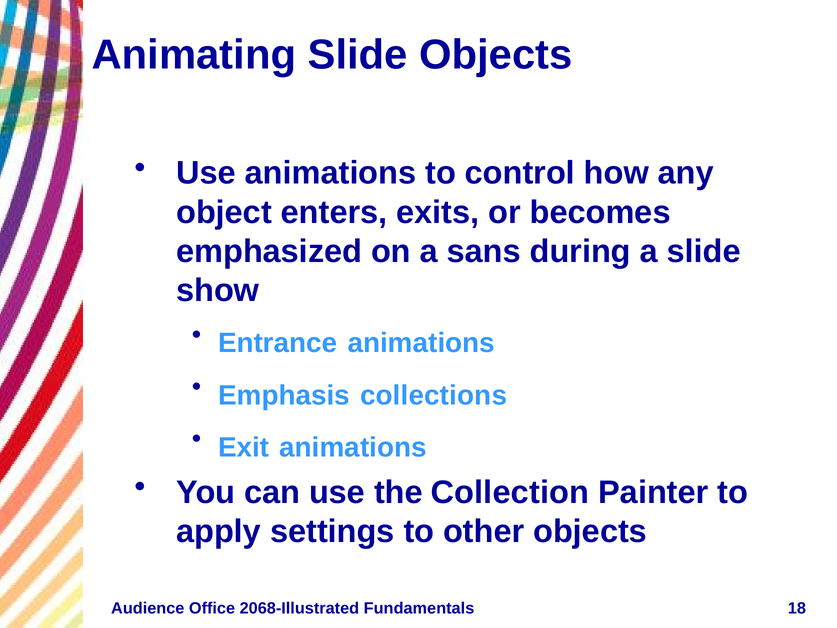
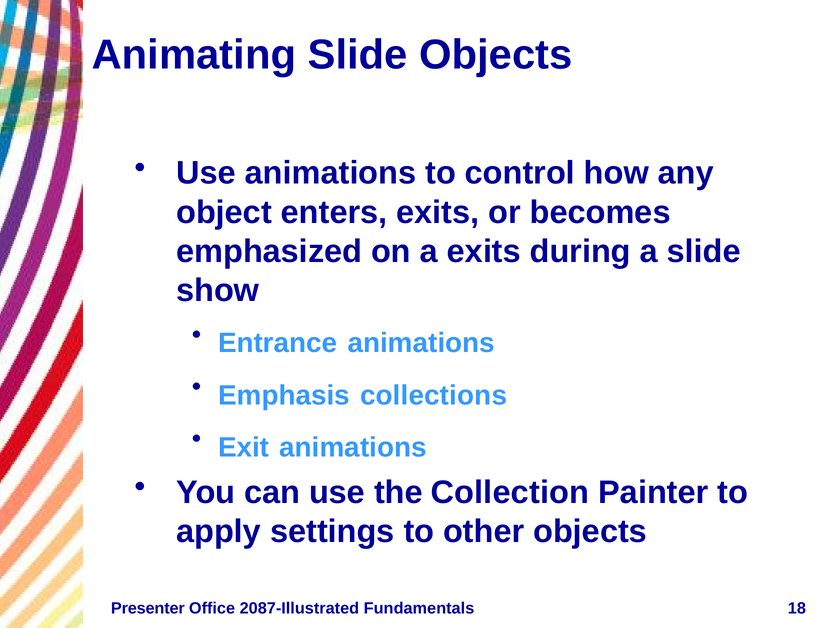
a sans: sans -> exits (484, 251)
Audience: Audience -> Presenter (148, 608)
2068-Illustrated: 2068-Illustrated -> 2087-Illustrated (299, 608)
